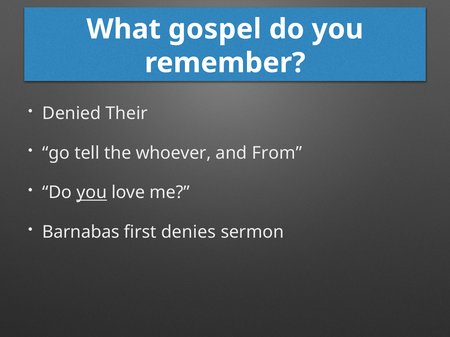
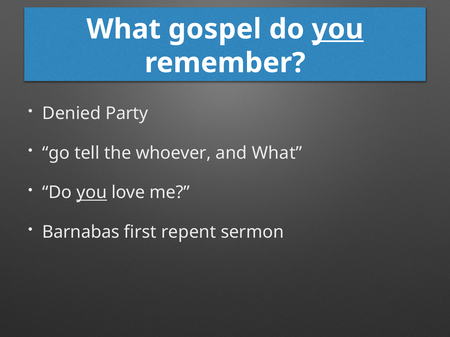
you underline: none -> present (338, 29)
Their: Their -> Party (127, 114)
and From: From -> What (277, 153)
denies: denies -> repent (189, 232)
